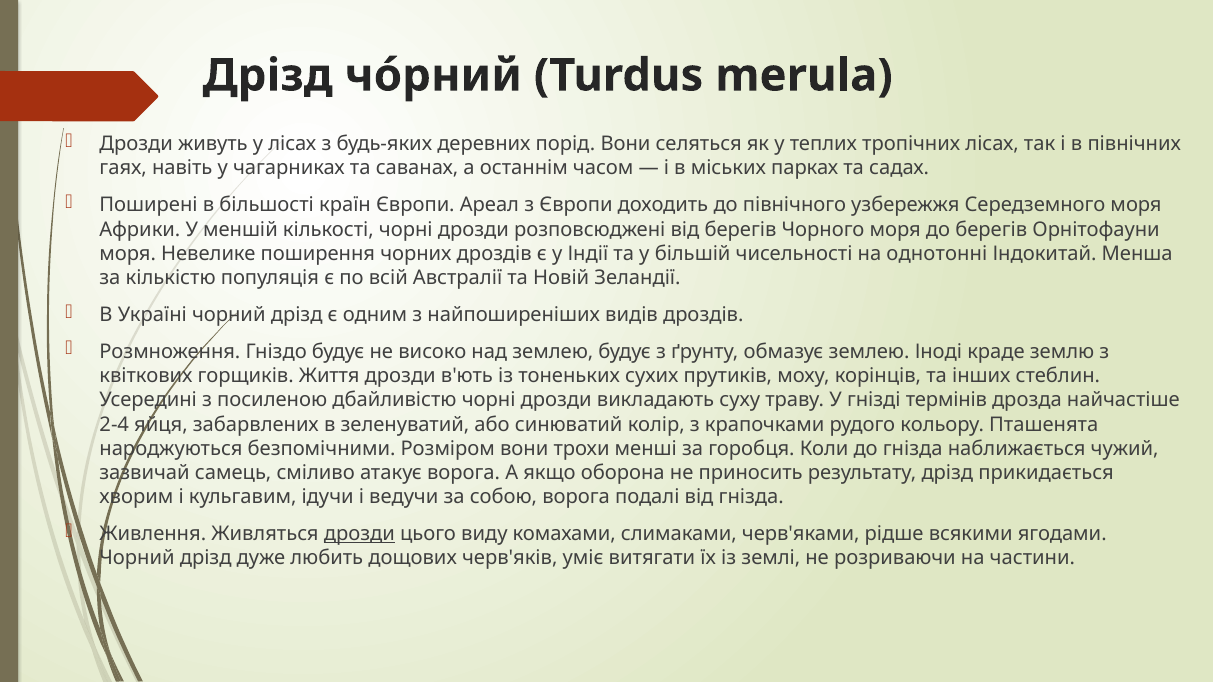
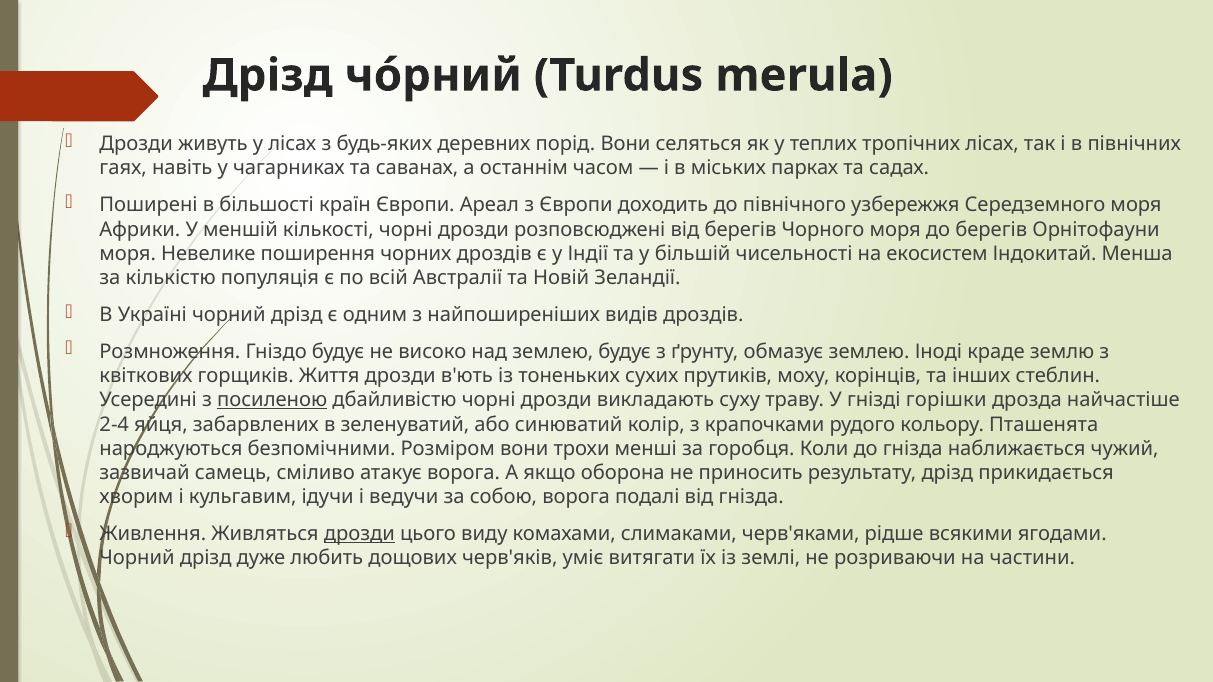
однотонні: однотонні -> екосистем (937, 254)
посиленою underline: none -> present (272, 400)
термінів: термінів -> горішки (946, 400)
